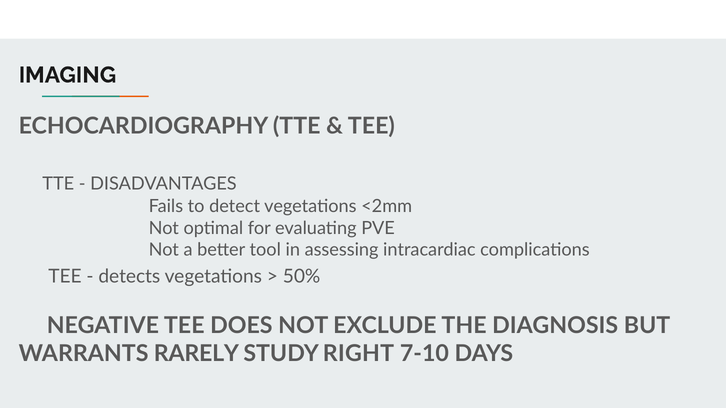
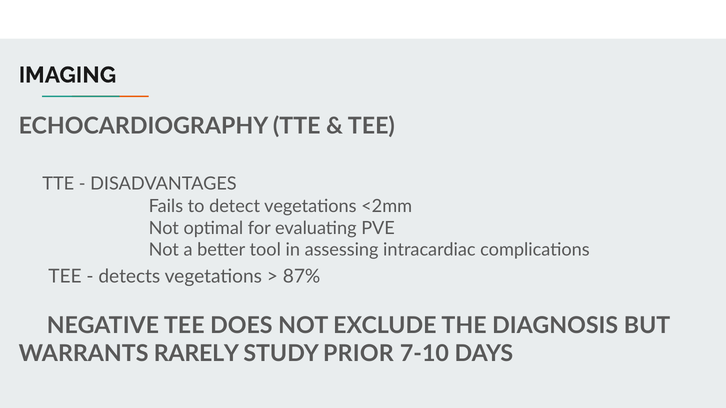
50%: 50% -> 87% (302, 277)
RIGHT: RIGHT -> PRIOR (358, 354)
